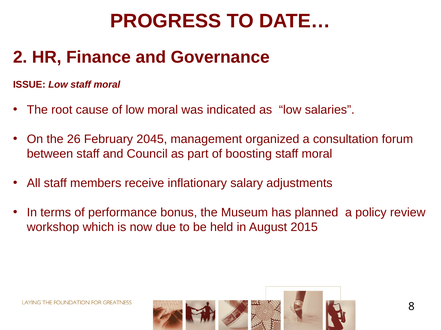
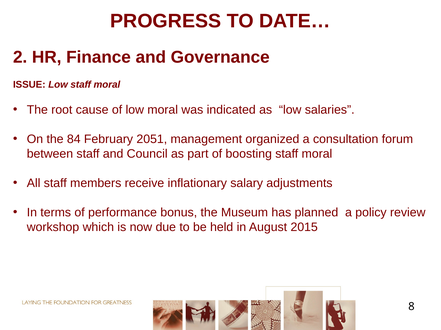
26: 26 -> 84 (74, 139)
2045: 2045 -> 2051 (152, 139)
